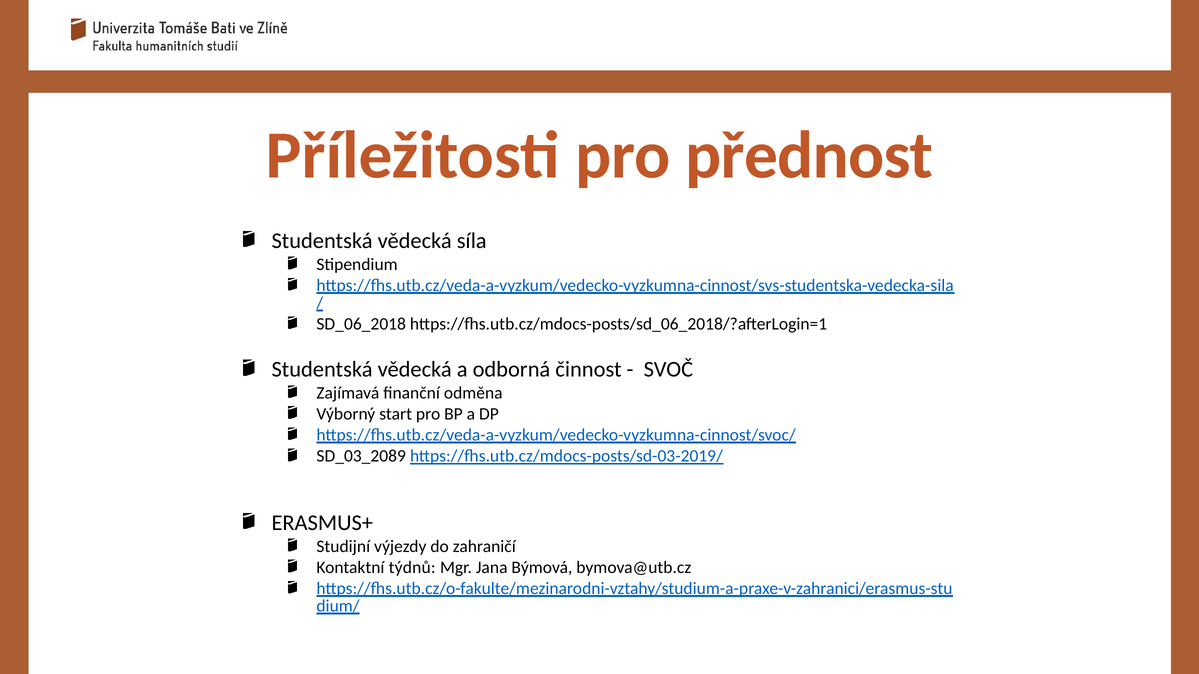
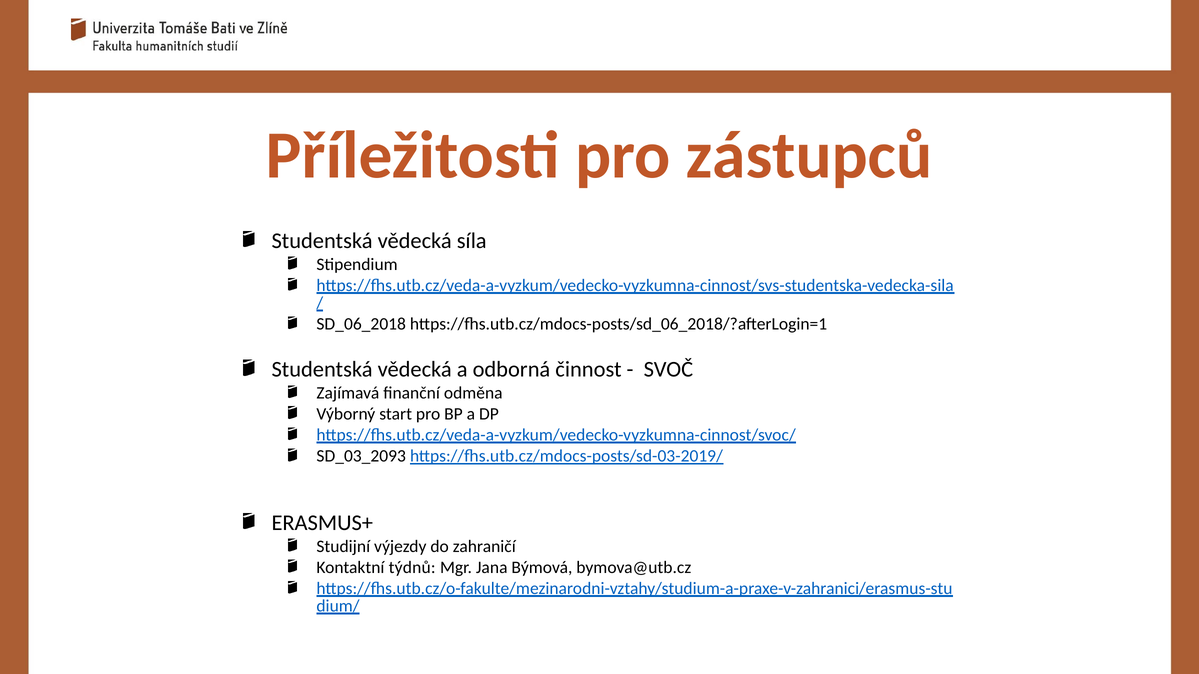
přednost: přednost -> zástupců (809, 156)
SD_03_2089: SD_03_2089 -> SD_03_2093 (361, 456)
